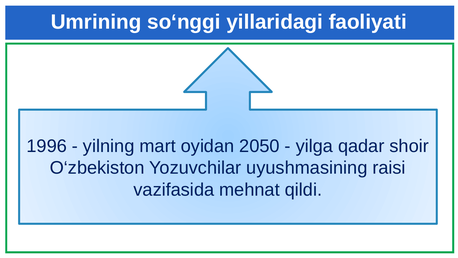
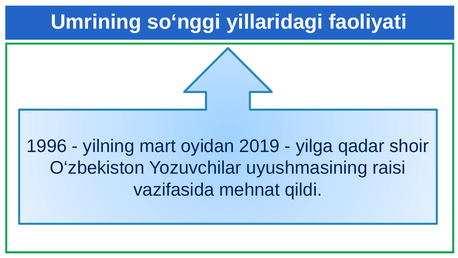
2050: 2050 -> 2019 (259, 146)
